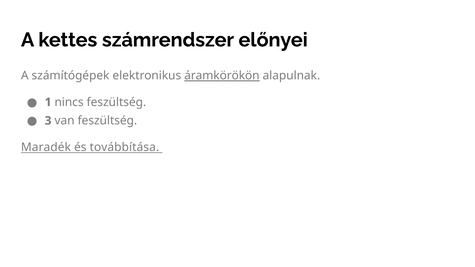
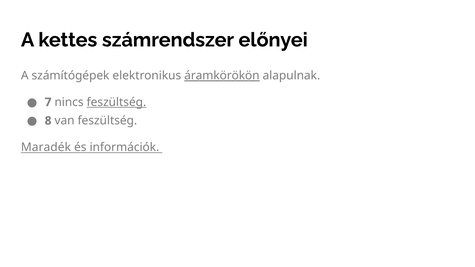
1: 1 -> 7 (48, 102)
feszültség underline: none -> present (116, 102)
3: 3 -> 8 (48, 121)
továbbítása: továbbítása -> információk (124, 147)
